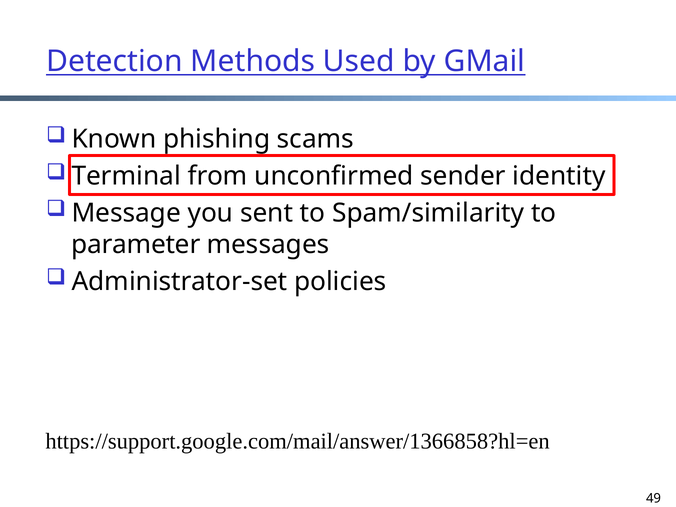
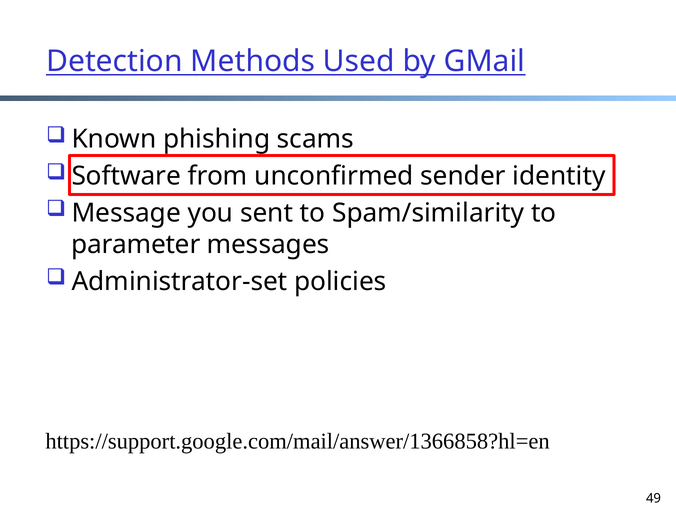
Terminal: Terminal -> Software (126, 176)
